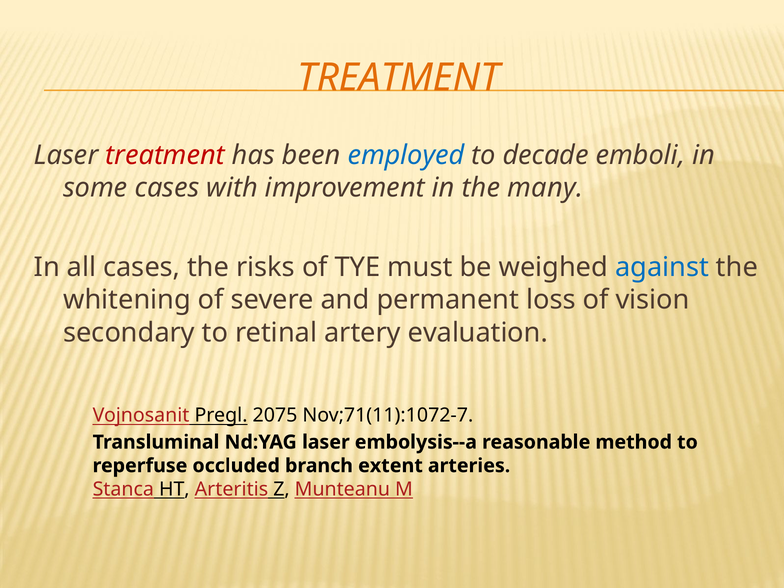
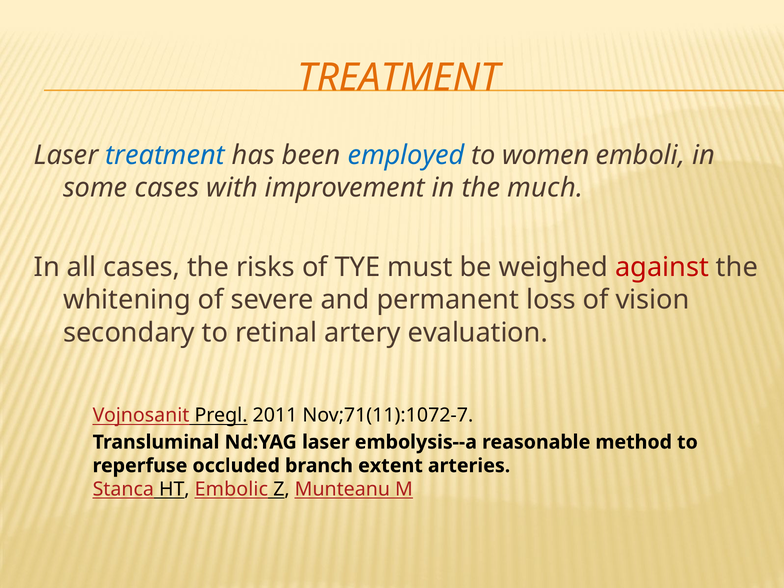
treatment colour: red -> blue (165, 155)
decade: decade -> women (546, 155)
many: many -> much (545, 188)
against colour: blue -> red (662, 267)
2075: 2075 -> 2011 (275, 416)
Arteritis: Arteritis -> Embolic (231, 489)
